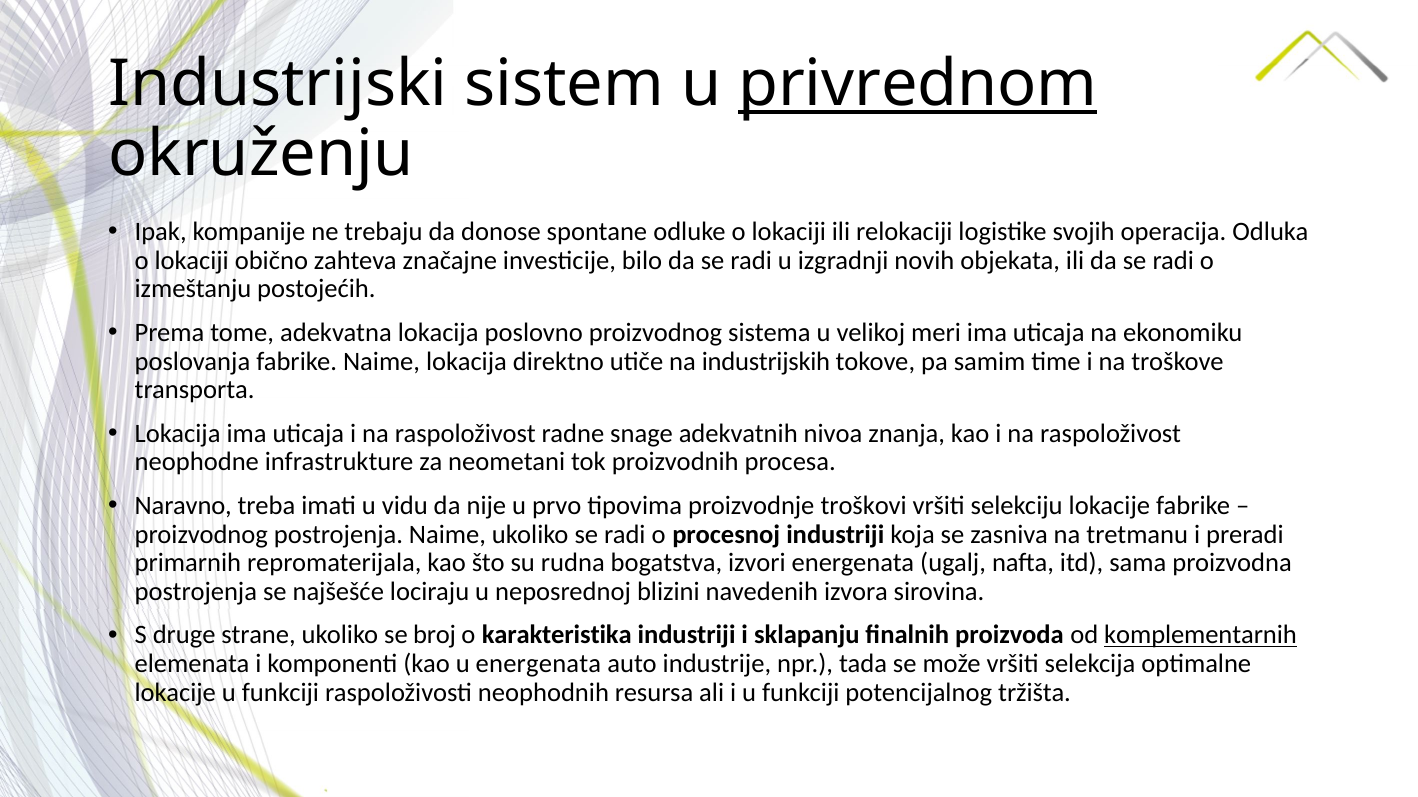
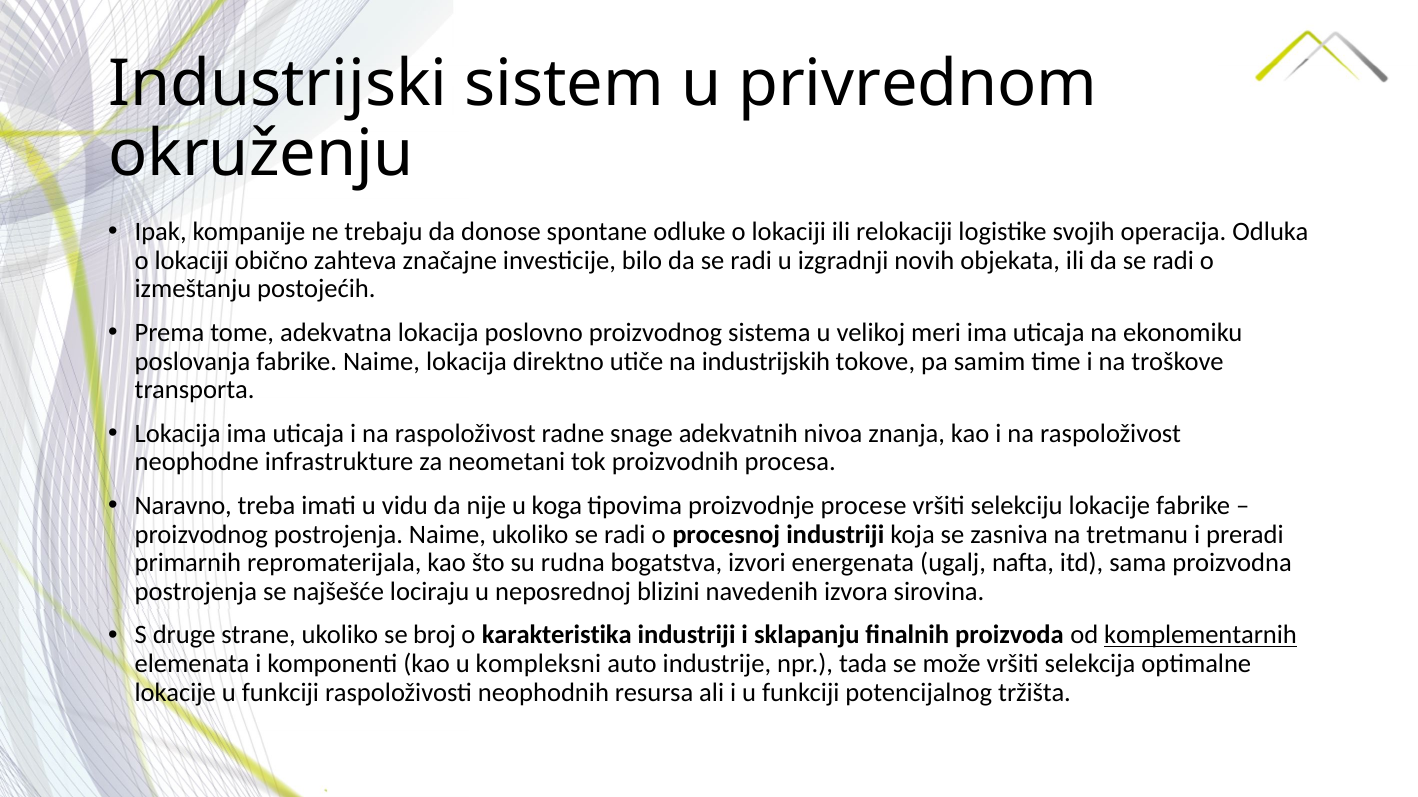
privrednom underline: present -> none (918, 84)
prvo: prvo -> koga (557, 506)
troškovi: troškovi -> procese (864, 506)
u energenata: energenata -> kompleksni (538, 664)
